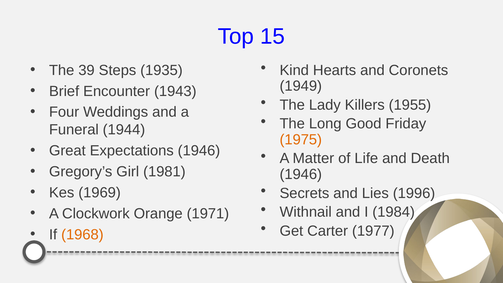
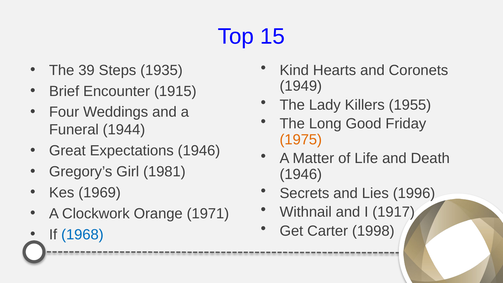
1943: 1943 -> 1915 (175, 91)
1984: 1984 -> 1917 (394, 212)
1977: 1977 -> 1998 (373, 231)
1968 colour: orange -> blue (82, 234)
